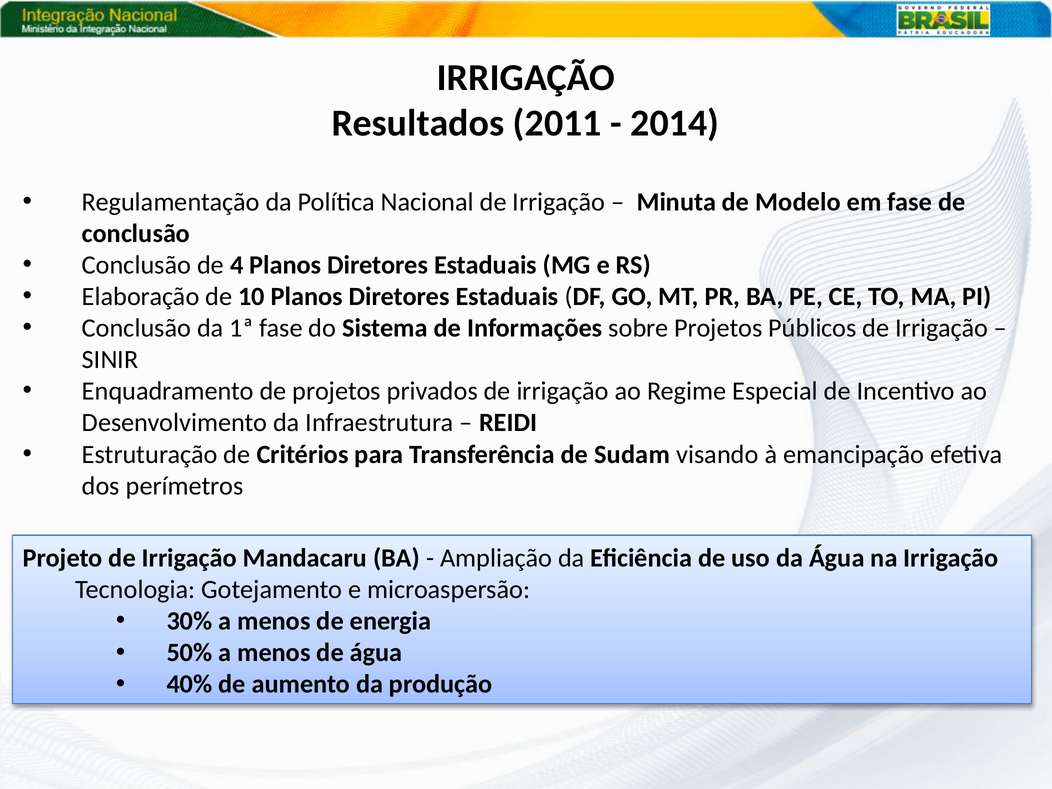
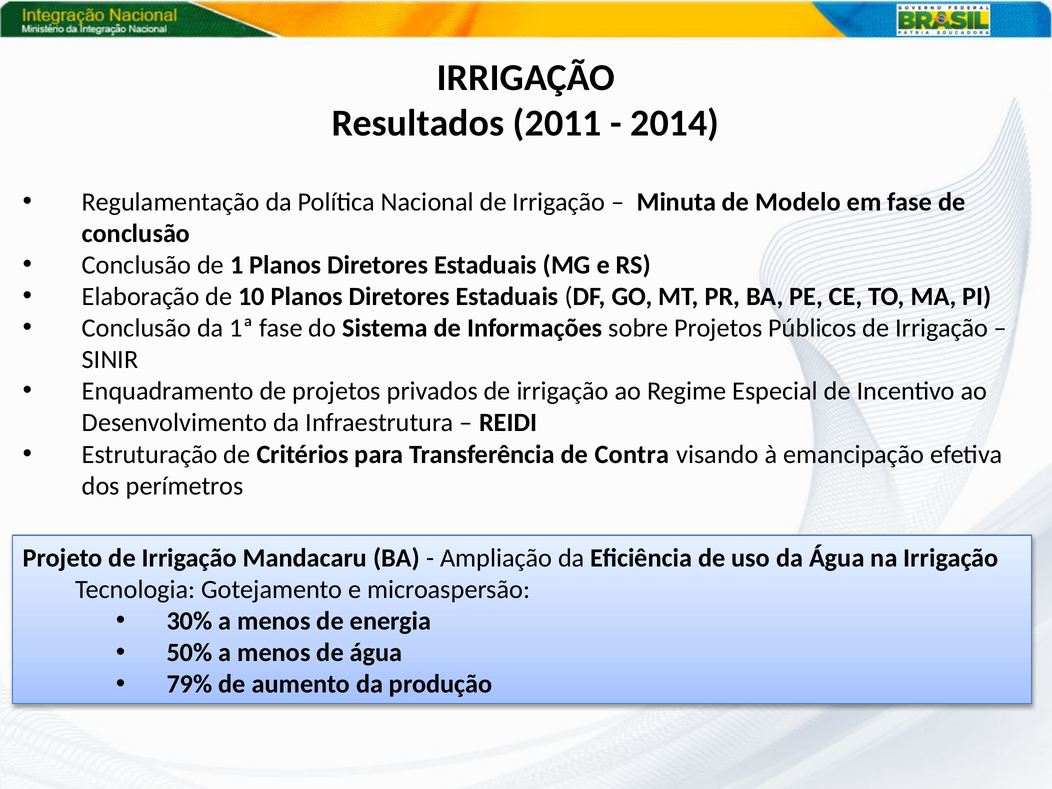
4: 4 -> 1 (237, 265)
Sudam: Sudam -> Contra (632, 454)
40%: 40% -> 79% (190, 684)
